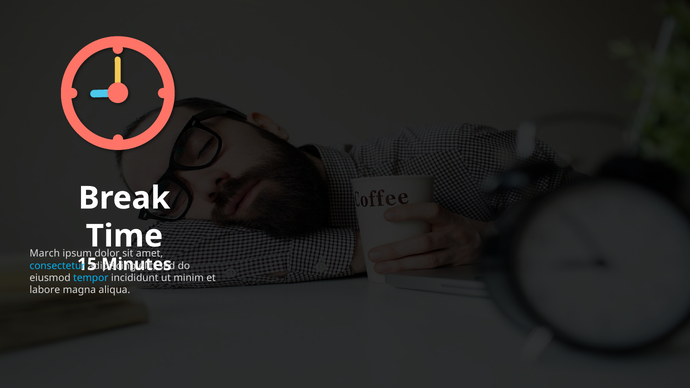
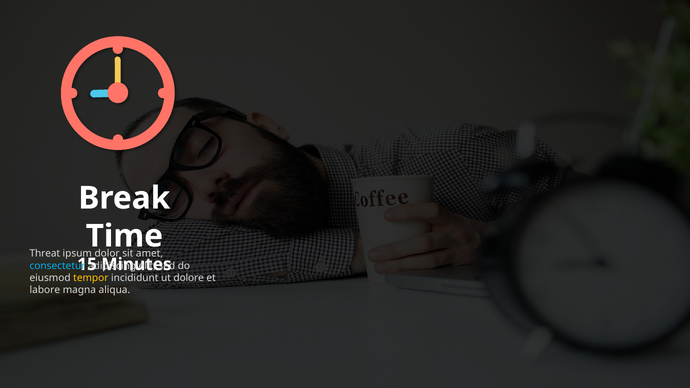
March: March -> Threat (45, 254)
tempor colour: light blue -> yellow (91, 278)
minim: minim -> dolore (189, 278)
